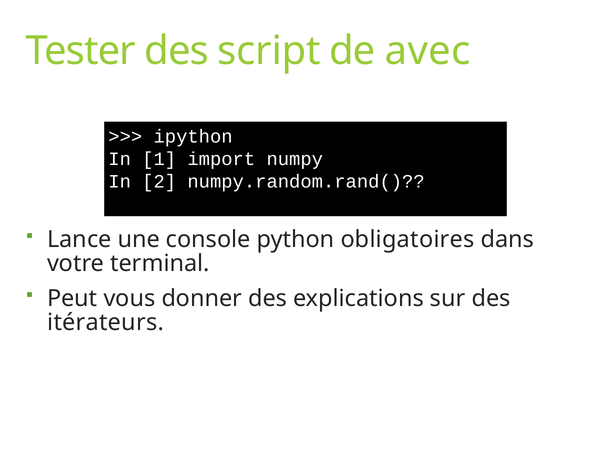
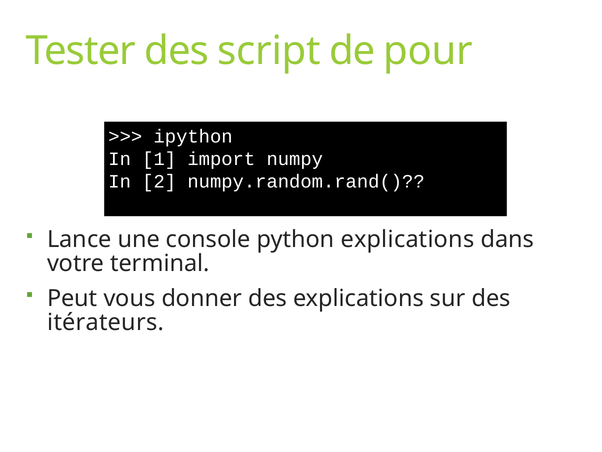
avec: avec -> pour (428, 51)
python obligatoires: obligatoires -> explications (408, 239)
